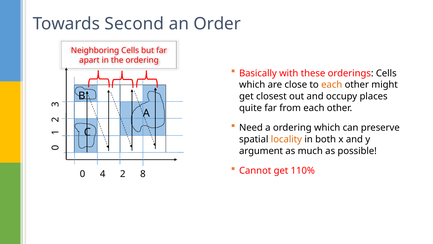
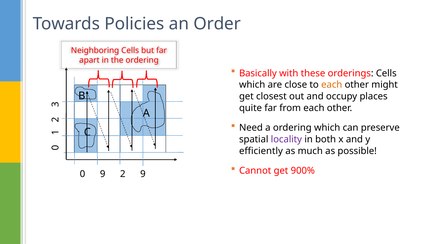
Second: Second -> Policies (134, 24)
locality colour: orange -> purple (286, 139)
argument: argument -> efficiently (261, 151)
110%: 110% -> 900% (303, 170)
0 4: 4 -> 9 (103, 174)
2 8: 8 -> 9 (143, 174)
